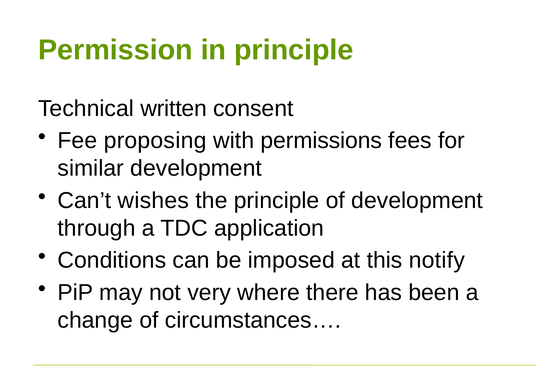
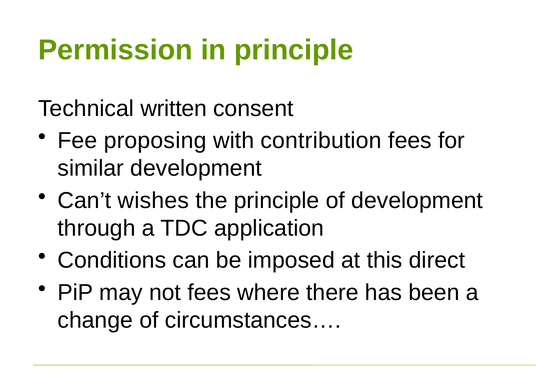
permissions: permissions -> contribution (321, 141)
notify: notify -> direct (437, 260)
not very: very -> fees (209, 292)
